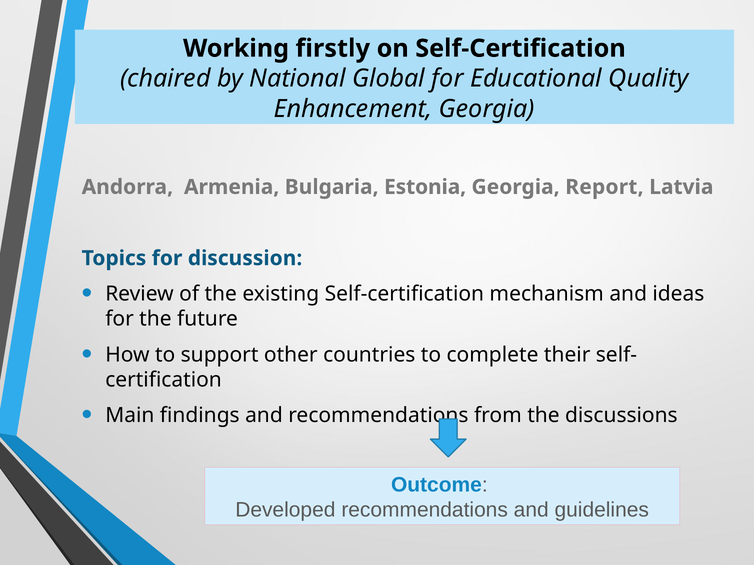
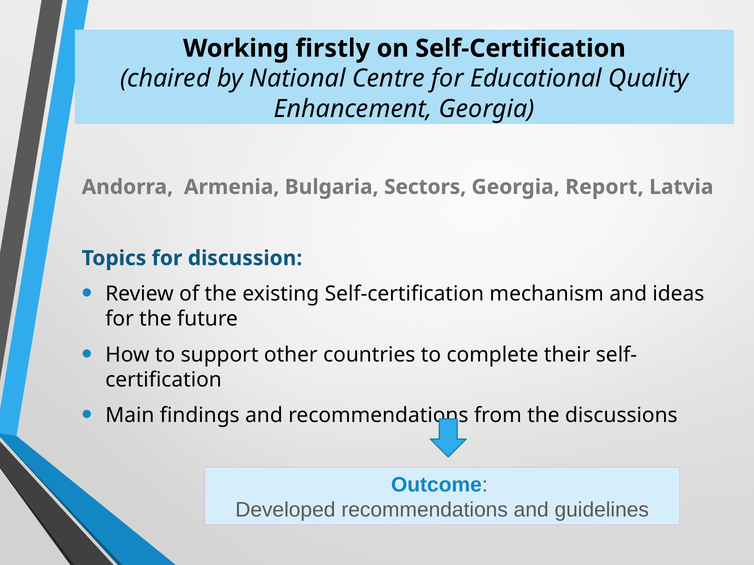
Global: Global -> Centre (389, 79)
Estonia: Estonia -> Sectors (425, 187)
